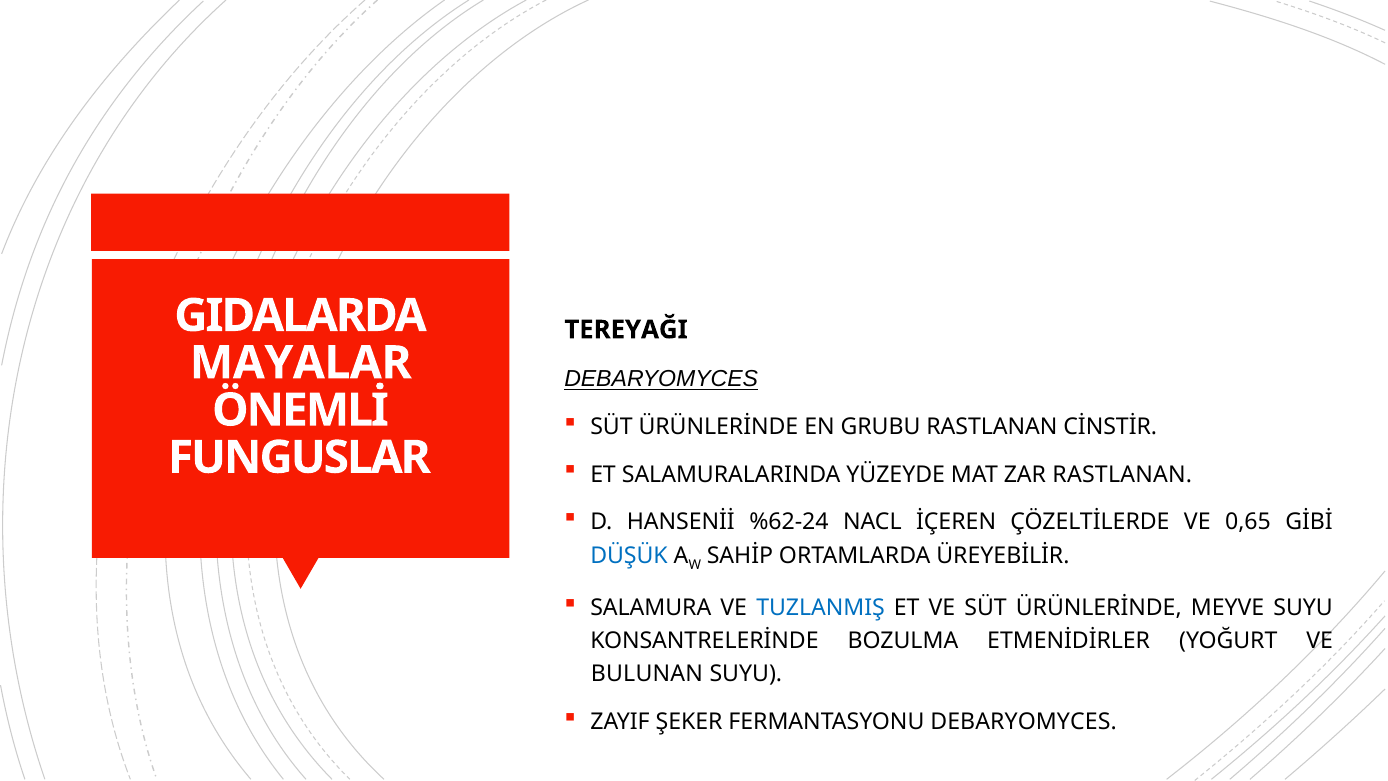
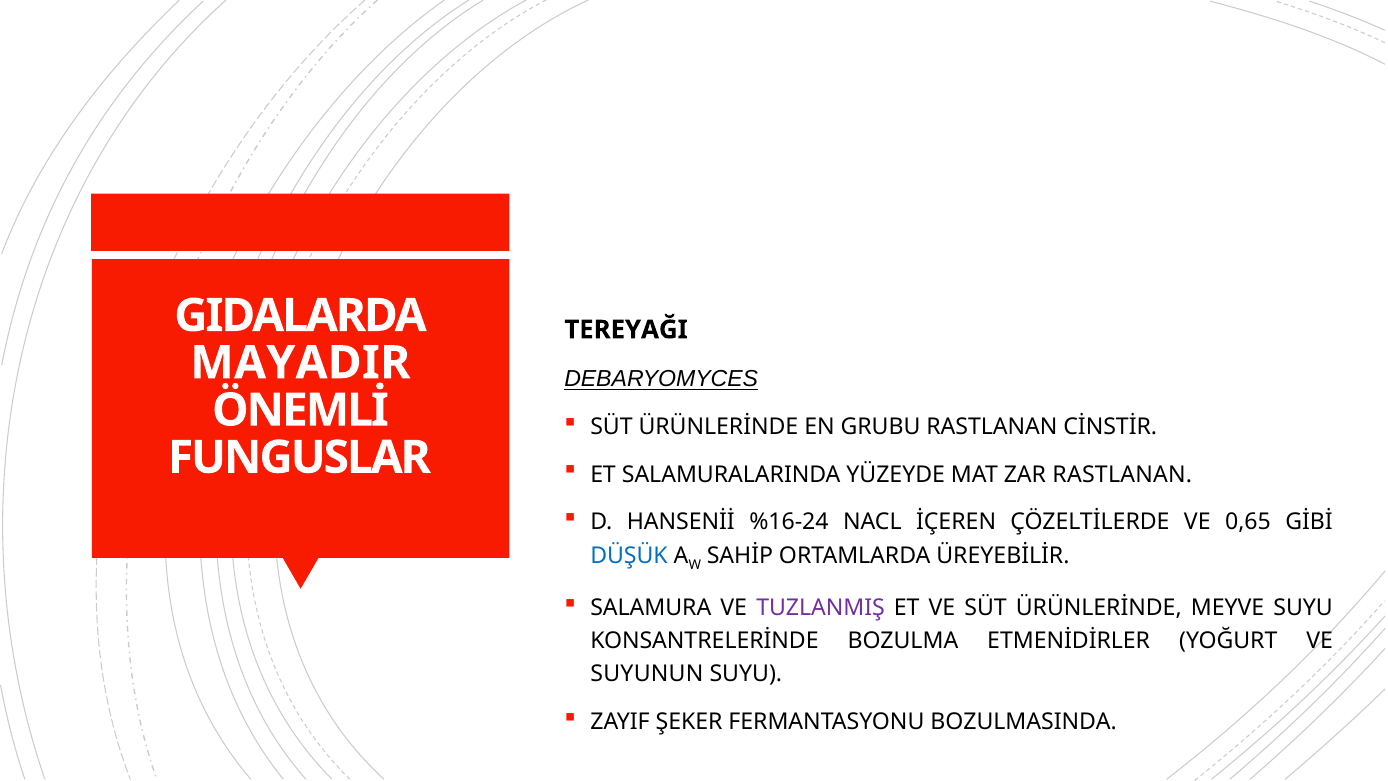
MAYALAR: MAYALAR -> MAYADIR (300, 363)
%62-24: %62-24 -> %16-24 (789, 522)
TUZLANMIŞ colour: blue -> purple (821, 607)
BULUNAN: BULUNAN -> SUYUNUN (647, 674)
FERMANTASYONU DEBARYOMYCES: DEBARYOMYCES -> BOZULMASINDA (1024, 722)
